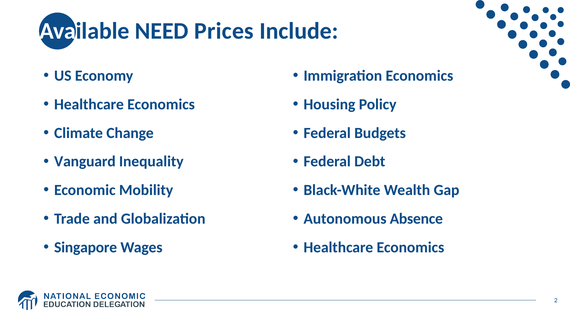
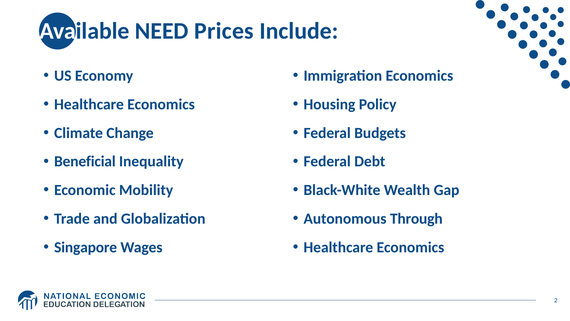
Vanguard: Vanguard -> Beneficial (85, 161)
Absence: Absence -> Through (416, 218)
